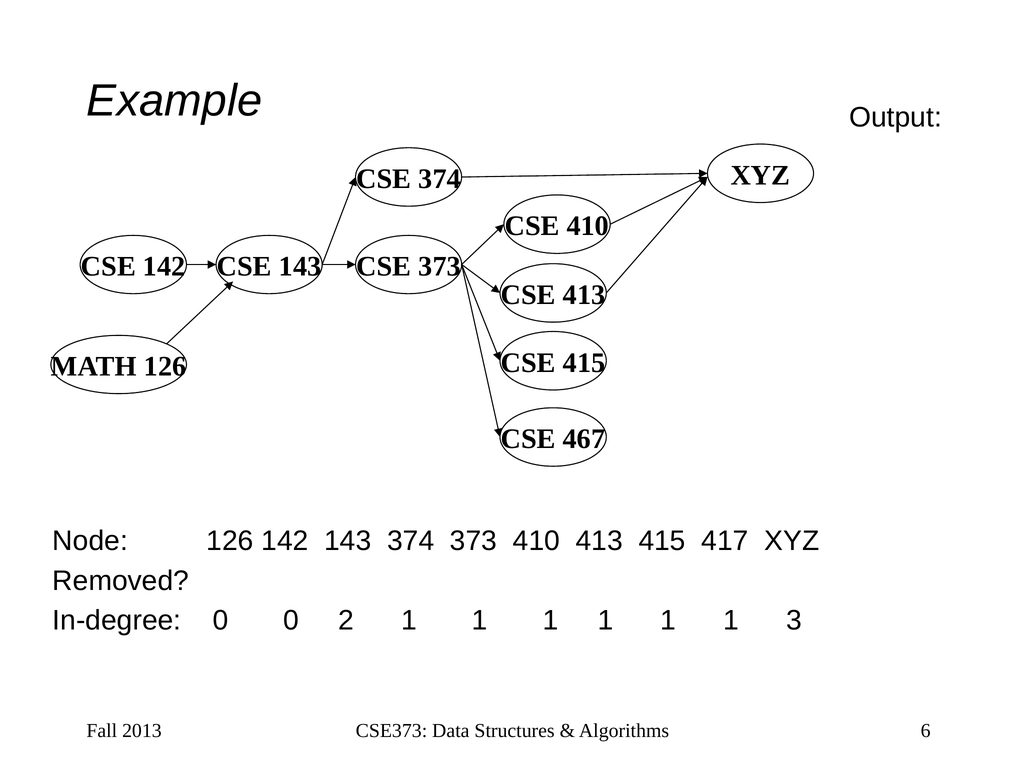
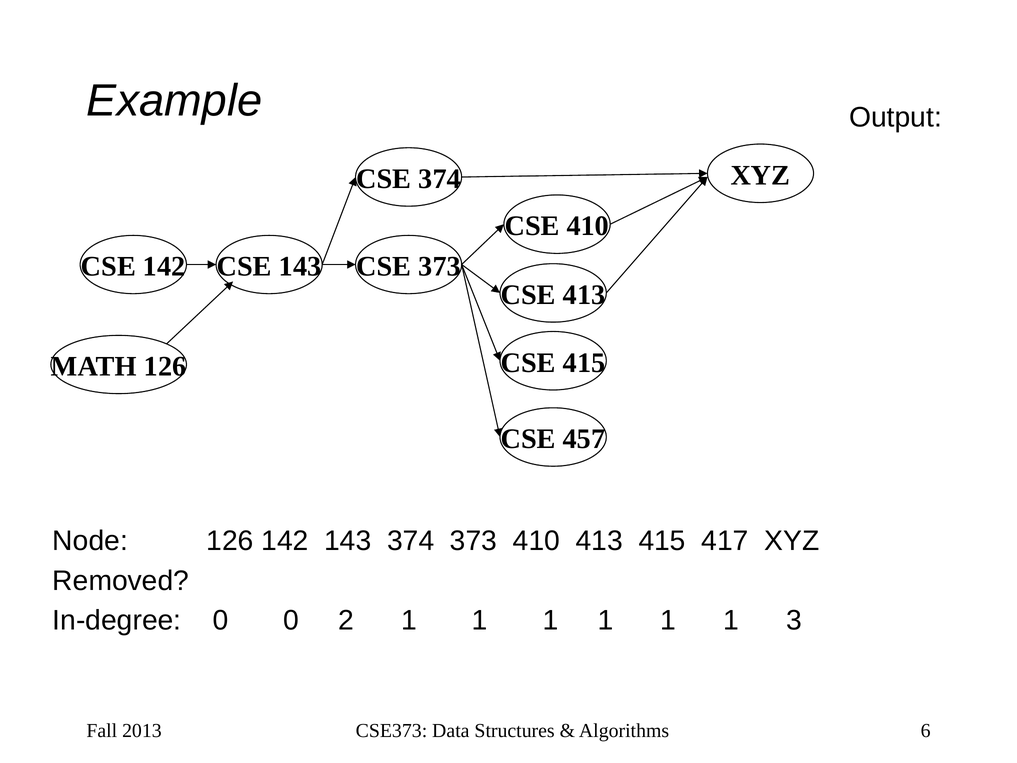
467: 467 -> 457 (584, 439)
